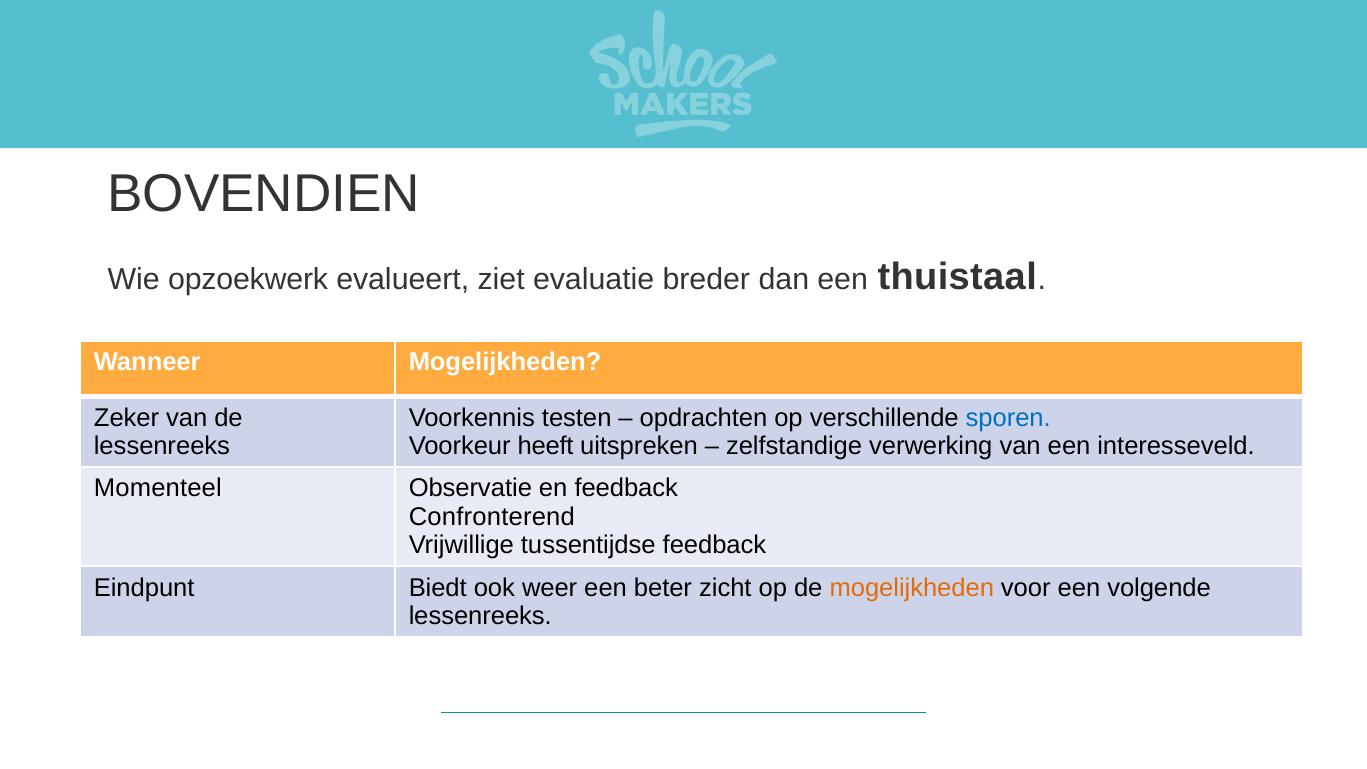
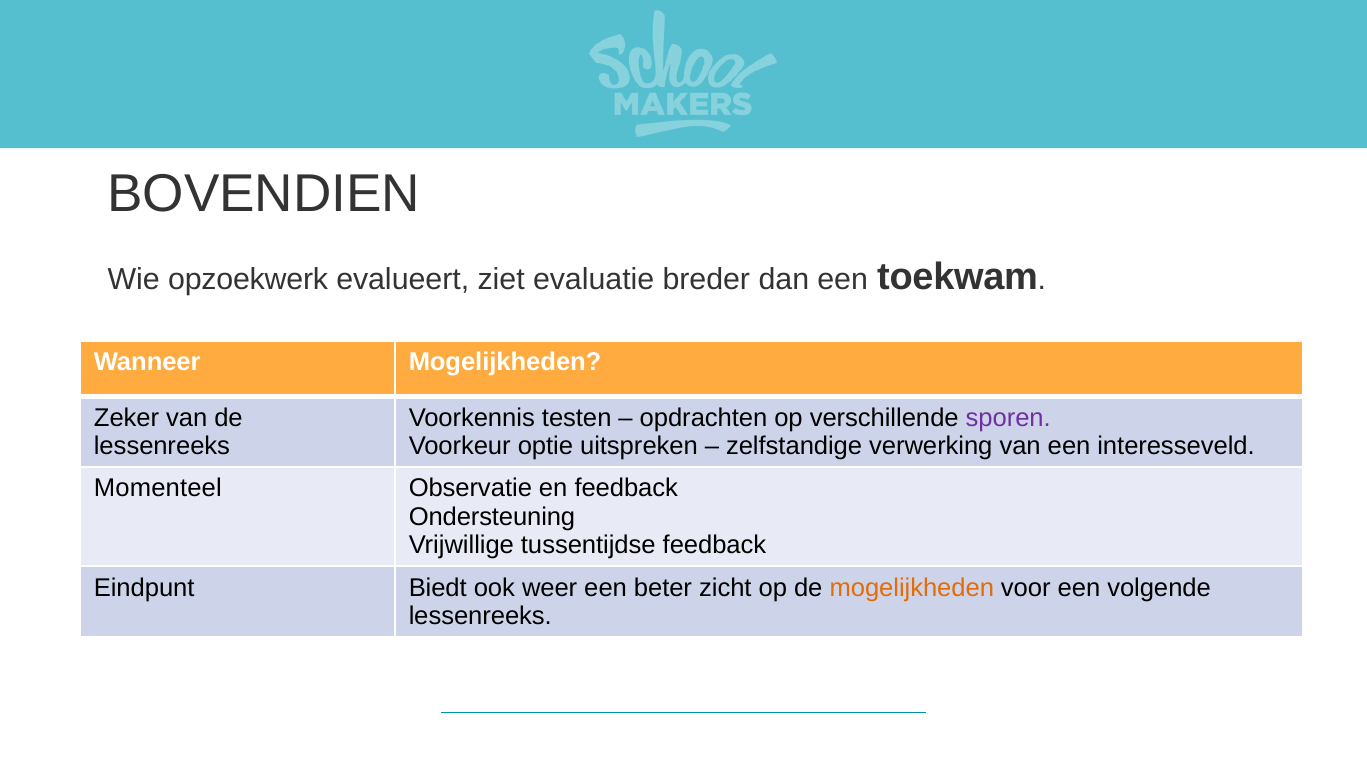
thuistaal: thuistaal -> toekwam (958, 277)
sporen colour: blue -> purple (1008, 418)
heeft: heeft -> optie (545, 446)
Confronterend: Confronterend -> Ondersteuning (492, 517)
